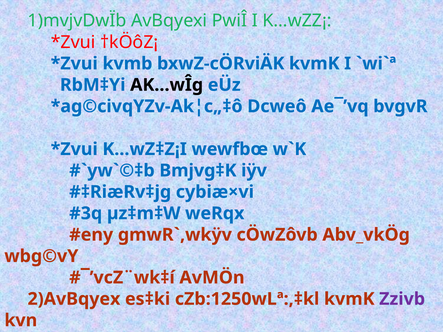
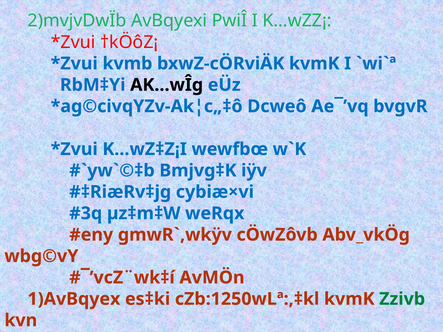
1)mvjvDwÏb: 1)mvjvDwÏb -> 2)mvjvDwÏb (77, 21)
2)AvBqyex: 2)AvBqyex -> 1)AvBqyex (74, 299)
Zzivb colour: purple -> green (402, 299)
